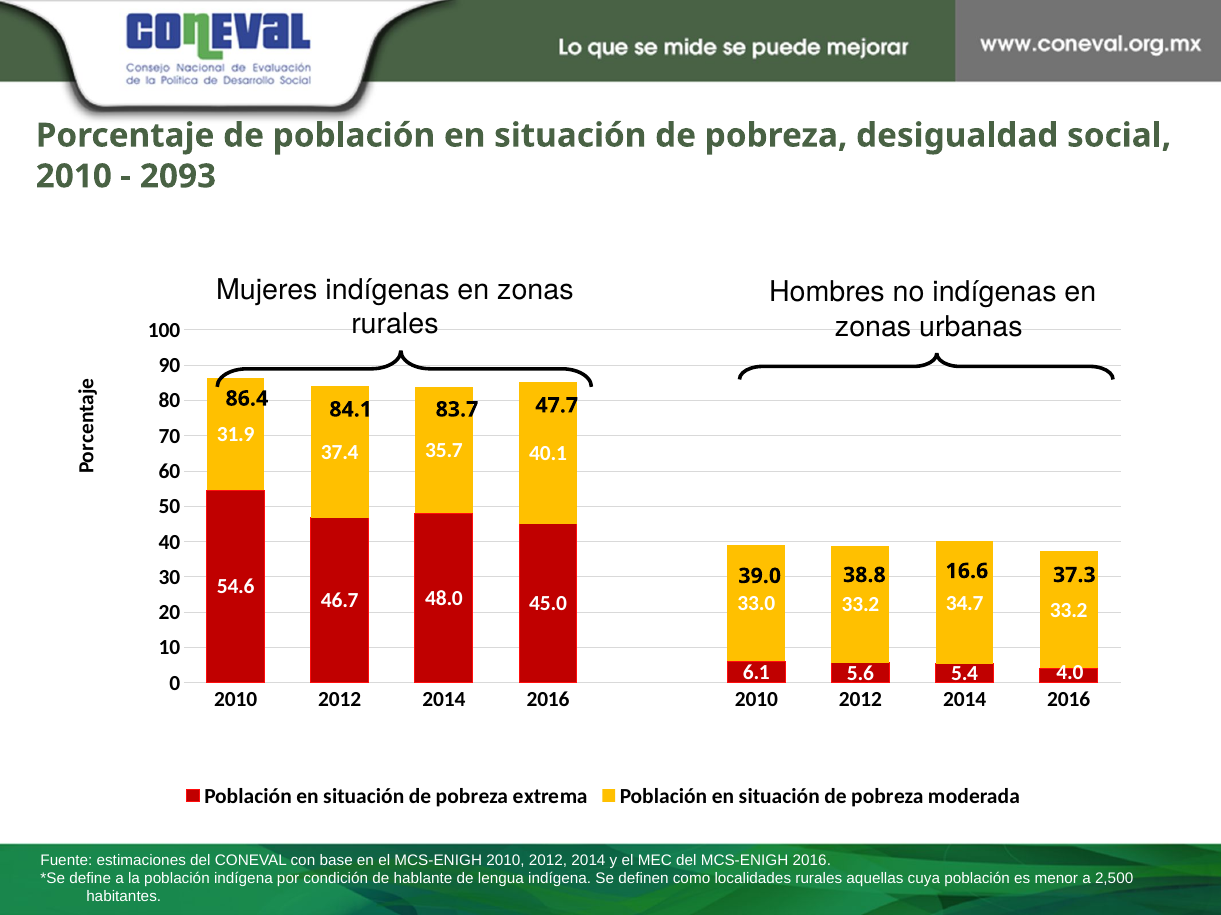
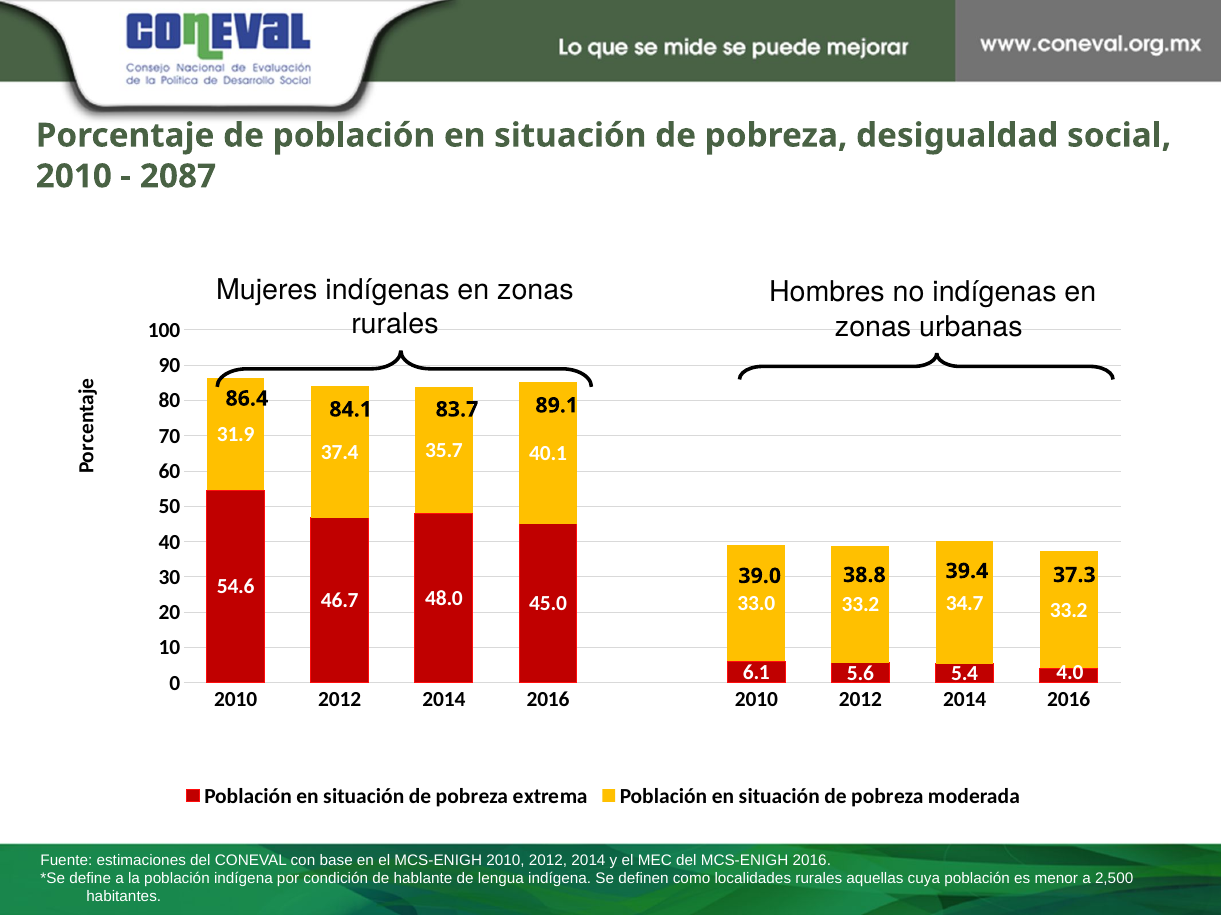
2093: 2093 -> 2087 (178, 176)
47.7: 47.7 -> 89.1 (557, 406)
16.6: 16.6 -> 39.4 (967, 571)
